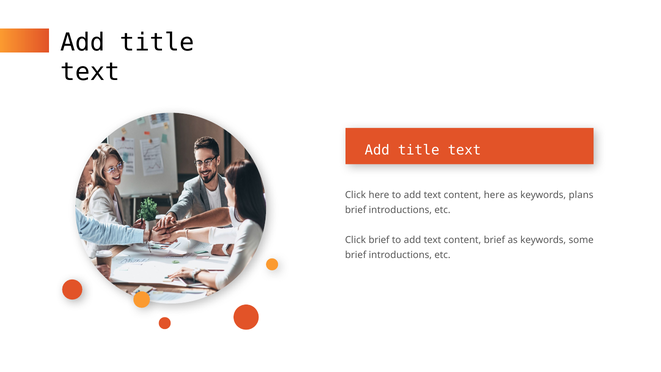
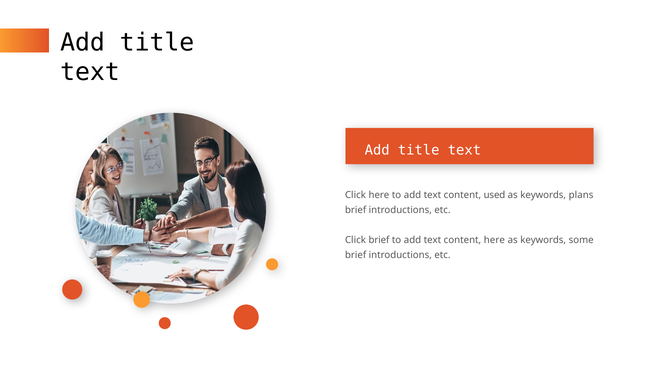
content here: here -> used (494, 195)
content brief: brief -> here (494, 240)
